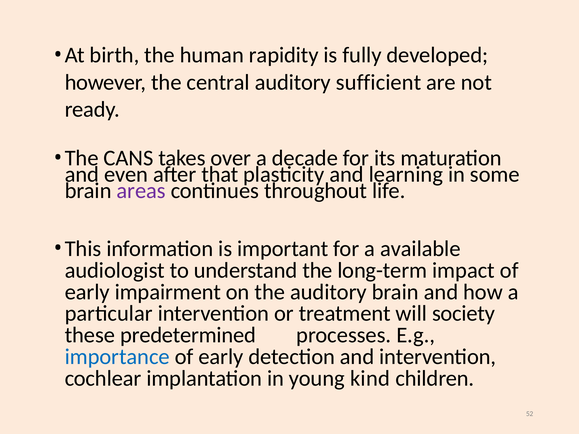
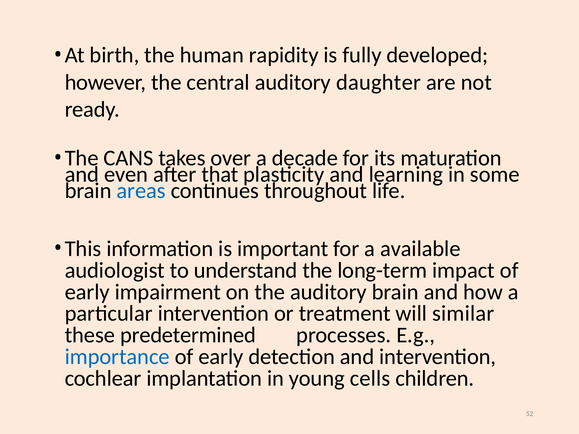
sufficient: sufficient -> daughter (378, 82)
areas colour: purple -> blue (141, 191)
society: society -> similar (463, 314)
kind: kind -> cells (370, 379)
